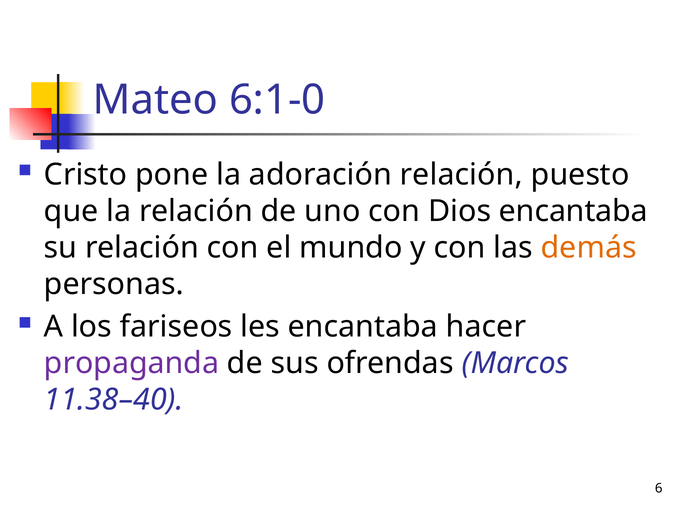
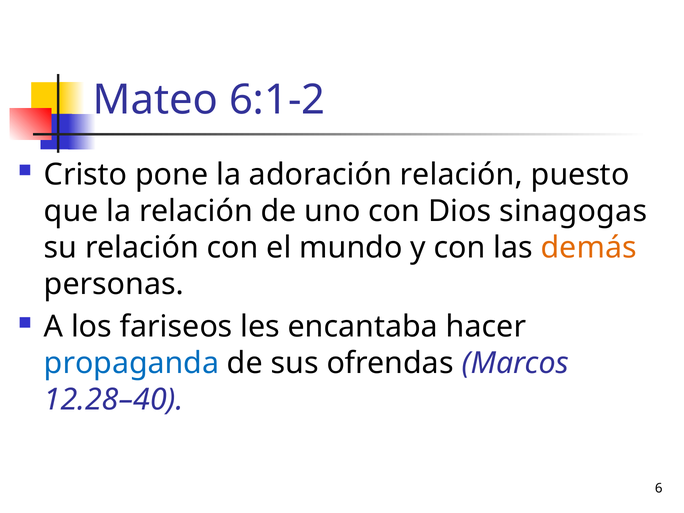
6:1-0: 6:1-0 -> 6:1-2 (277, 100)
Dios encantaba: encantaba -> sinagogas (573, 211)
propaganda colour: purple -> blue (131, 363)
11.38–40: 11.38–40 -> 12.28–40 (114, 400)
